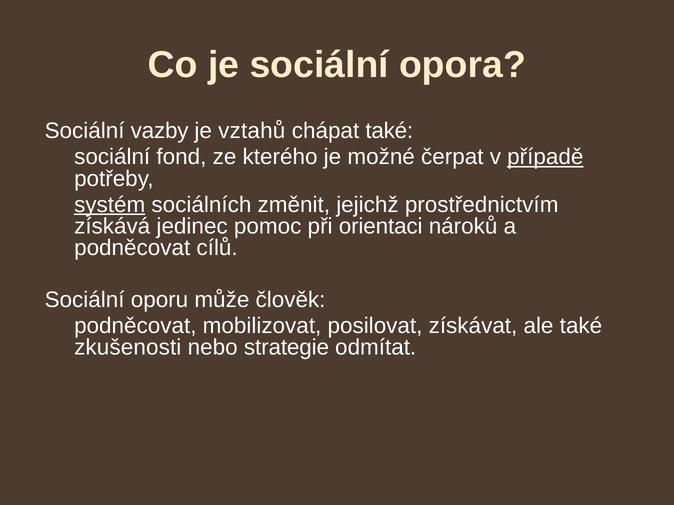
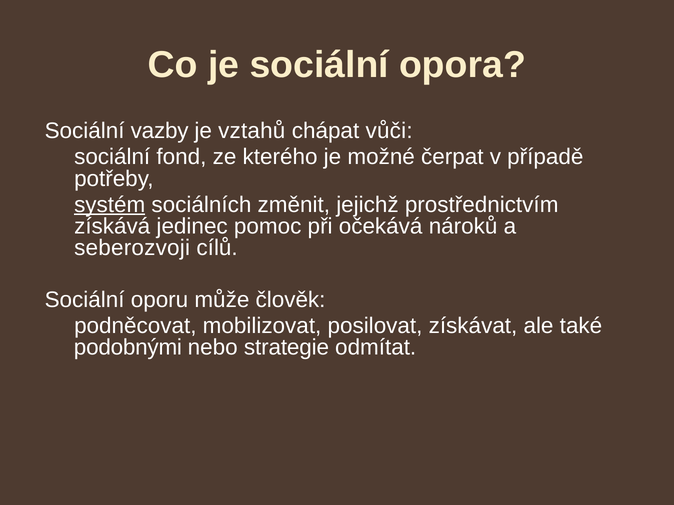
chápat také: také -> vůči (389, 131)
případě underline: present -> none (545, 157)
orientaci: orientaci -> očekává (381, 226)
podněcovat: podněcovat -> seberozvoji (132, 248)
zkušenosti: zkušenosti -> podobnými (128, 348)
